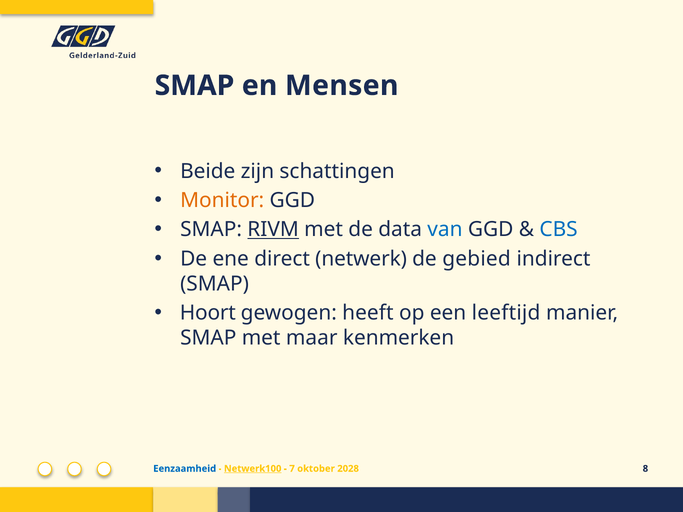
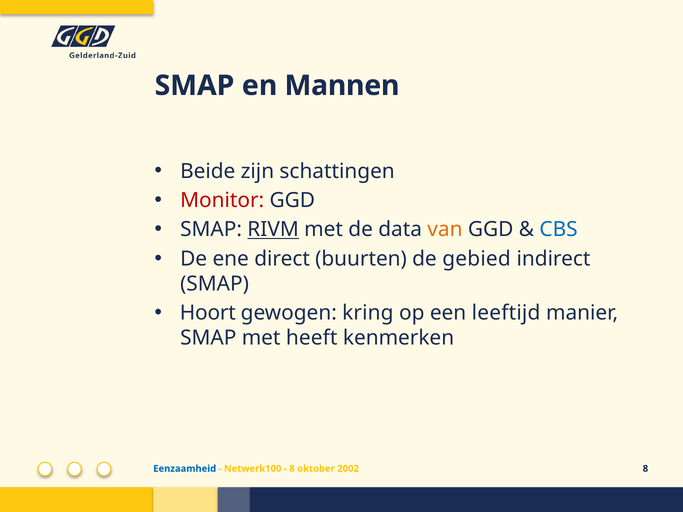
Mensen: Mensen -> Mannen (342, 86)
Monitor colour: orange -> red (222, 200)
van colour: blue -> orange (445, 230)
netwerk: netwerk -> buurten (361, 259)
heeft: heeft -> kring (368, 313)
maar: maar -> heeft (312, 338)
Netwerk100 underline: present -> none (253, 469)
7: 7 -> 8 (292, 469)
2028: 2028 -> 2002 (348, 469)
